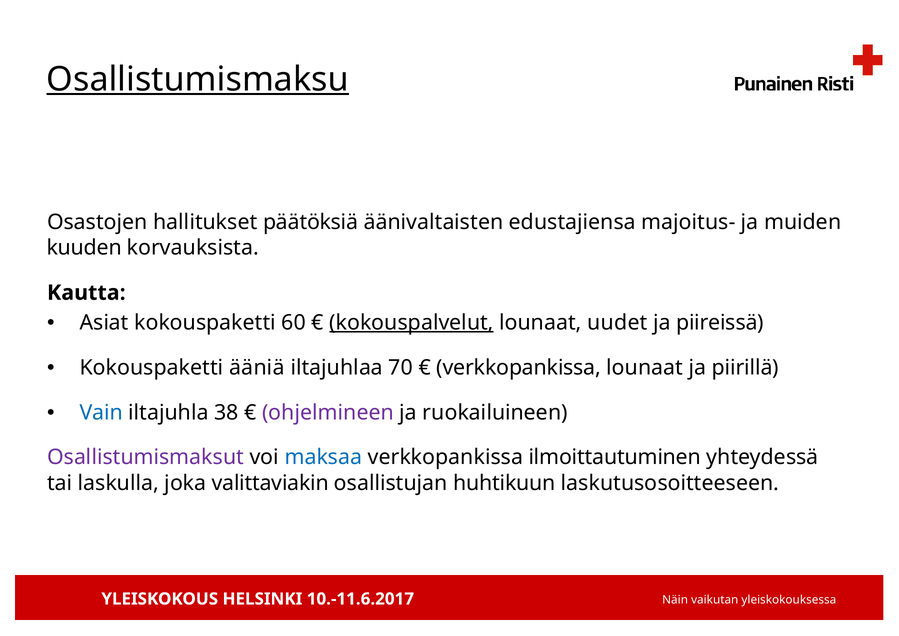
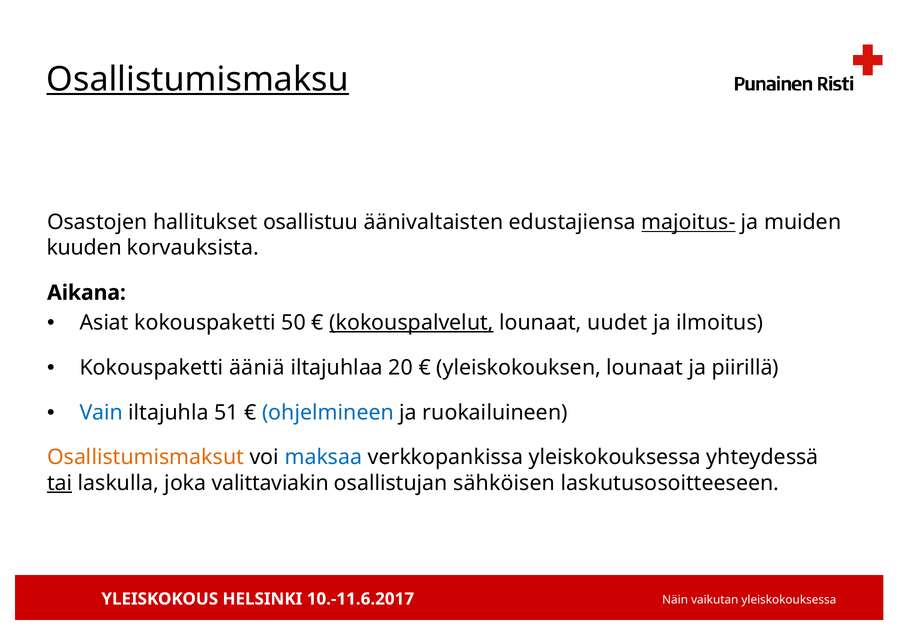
päätöksiä: päätöksiä -> osallistuu (311, 222)
majoitus- underline: none -> present (688, 222)
Kautta: Kautta -> Aikana (86, 293)
60: 60 -> 50 (294, 323)
piireissä: piireissä -> ilmoitus (720, 323)
70: 70 -> 20 (401, 367)
verkkopankissa: verkkopankissa -> yleiskokouksen (519, 367)
38: 38 -> 51 (226, 412)
ohjelmineen colour: purple -> blue (328, 412)
Osallistumismaksut colour: purple -> orange (146, 457)
verkkopankissa ilmoittautuminen: ilmoittautuminen -> yleiskokouksessa (615, 457)
tai underline: none -> present (60, 483)
huhtikuun: huhtikuun -> sähköisen (504, 483)
